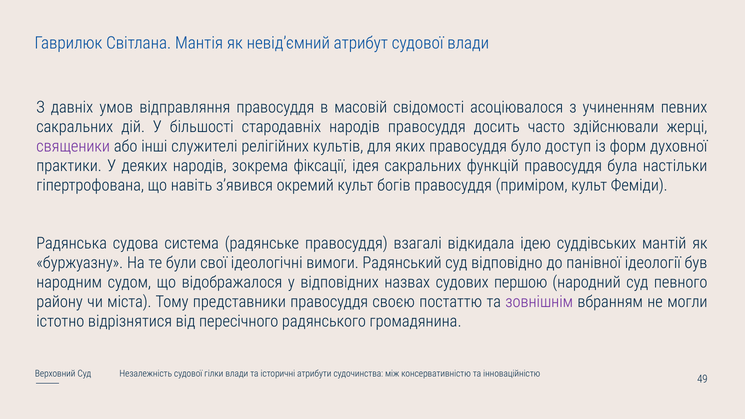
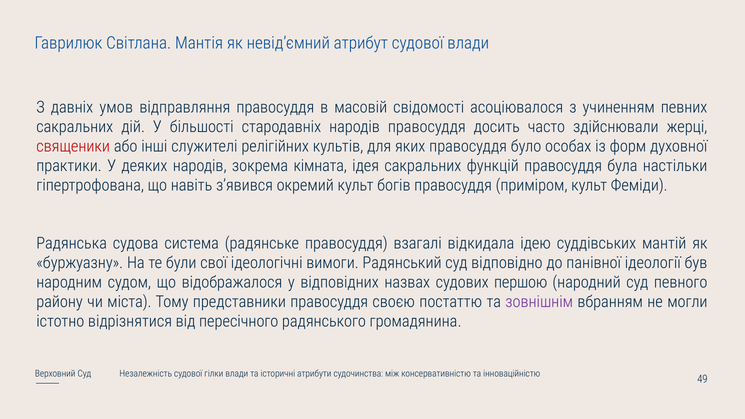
священики colour: purple -> red (73, 147)
доступ: доступ -> особах (568, 147)
фіксації: фіксації -> кімната (320, 166)
